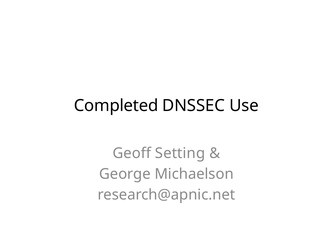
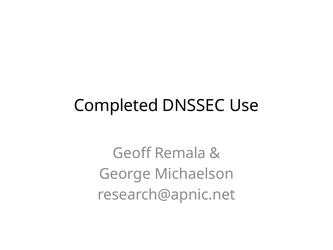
Setting: Setting -> Remala (180, 153)
